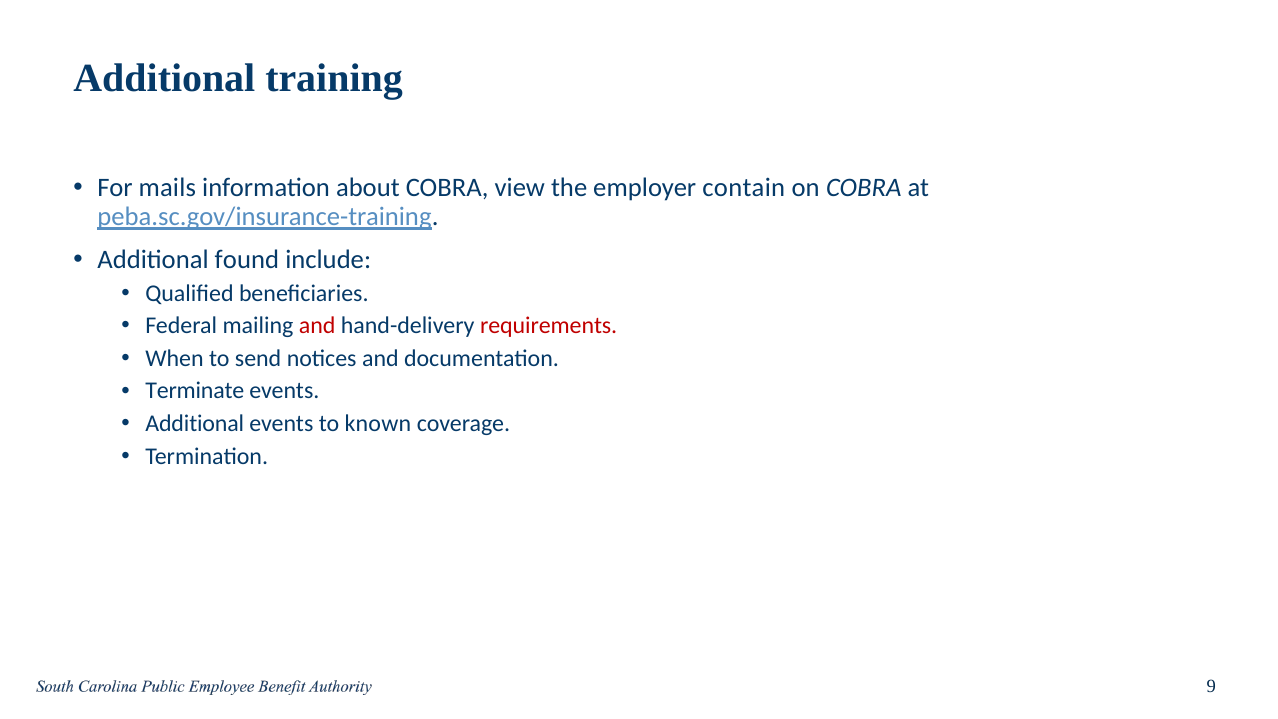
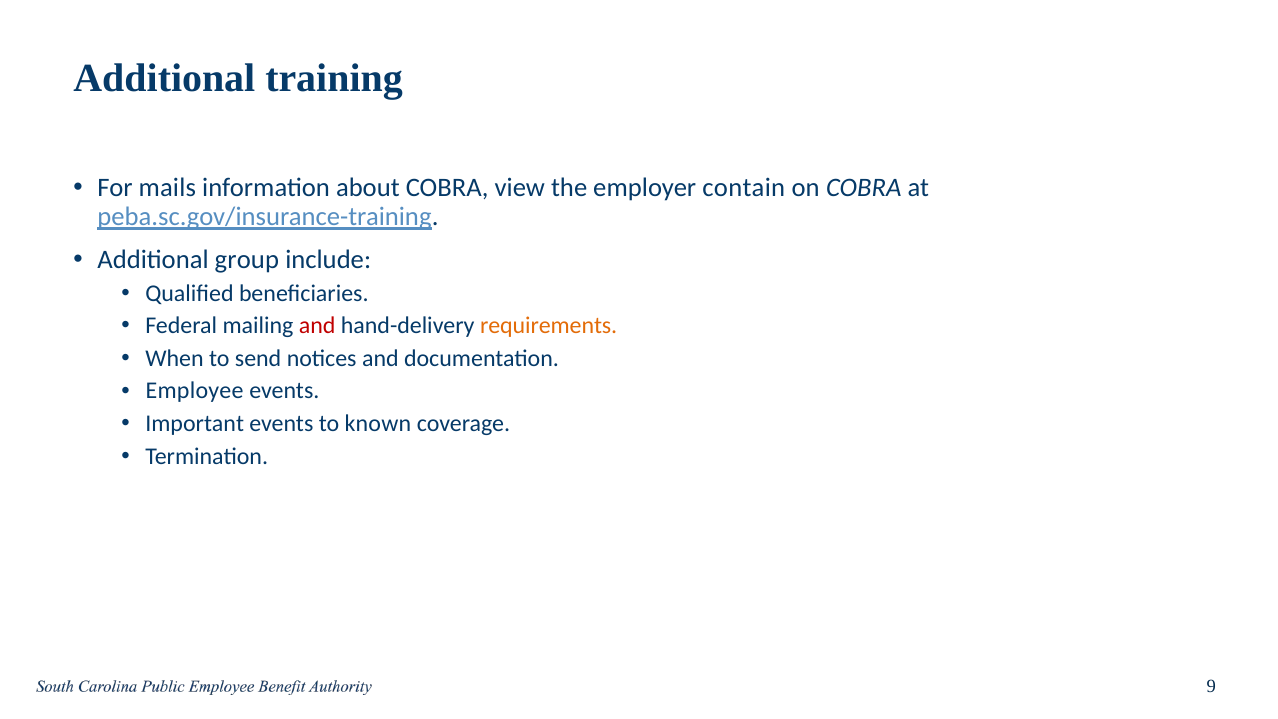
found: found -> group (247, 259)
requirements colour: red -> orange (549, 326)
Terminate: Terminate -> Employee (195, 391)
Additional: Additional -> Important (195, 423)
